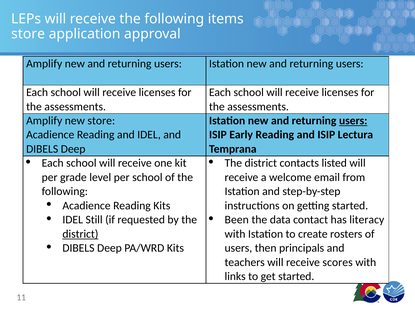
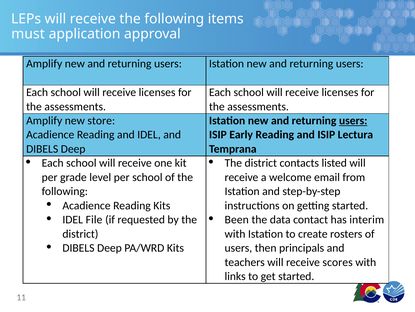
store: store -> must (28, 34)
Still: Still -> File (94, 219)
literacy: literacy -> interim (367, 219)
district underline: present -> none (80, 233)
